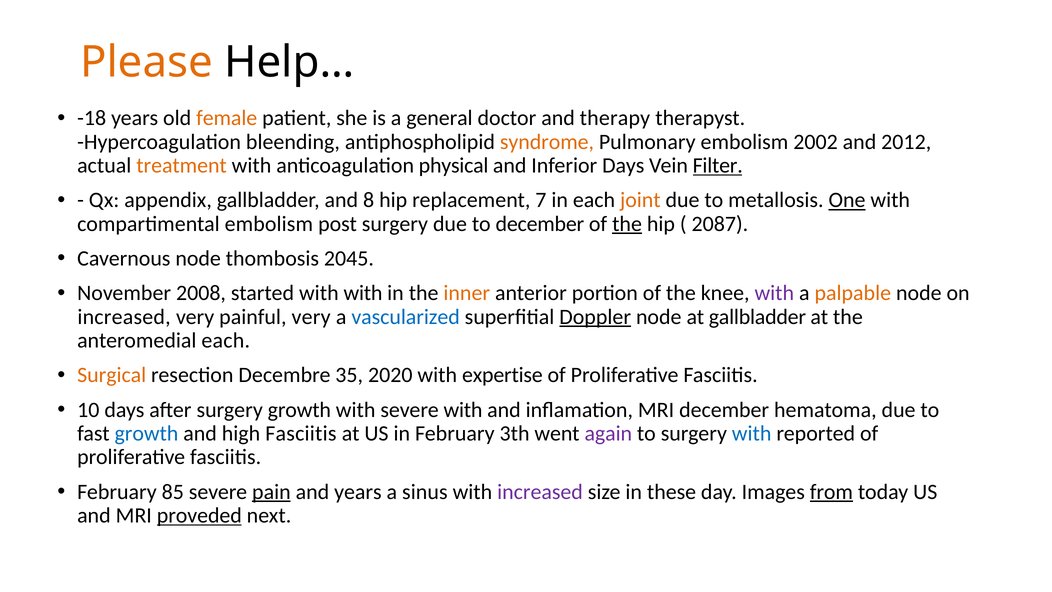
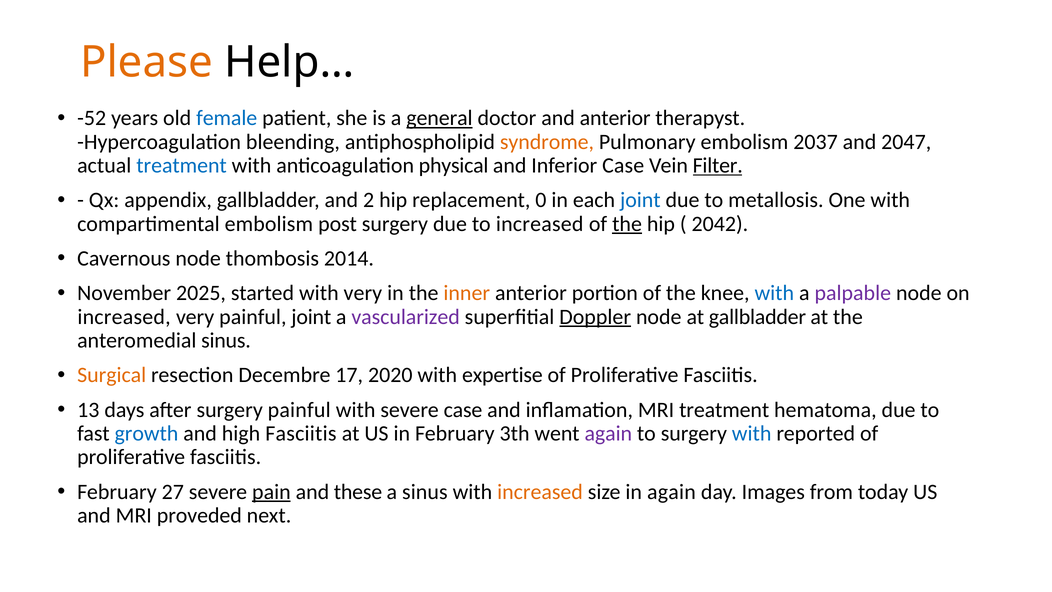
-18: -18 -> -52 (92, 118)
female colour: orange -> blue (227, 118)
general underline: none -> present (439, 118)
and therapy: therapy -> anterior (615, 118)
2002: 2002 -> 2037 (816, 142)
2012: 2012 -> 2047 (906, 142)
treatment colour: orange -> blue (182, 165)
Inferior Days: Days -> Case (623, 165)
8: 8 -> 2 (369, 200)
7: 7 -> 0 (541, 200)
joint colour: orange -> blue (640, 200)
One underline: present -> none (847, 200)
to december: december -> increased (540, 224)
2087: 2087 -> 2042 (720, 224)
2045: 2045 -> 2014 (349, 258)
2008: 2008 -> 2025 (201, 293)
with with: with -> very (363, 293)
with colour: purple -> blue (774, 293)
palpable colour: orange -> purple (853, 293)
painful very: very -> joint (311, 317)
vascularized colour: blue -> purple (406, 317)
anteromedial each: each -> sinus (226, 340)
35: 35 -> 17 (349, 375)
10: 10 -> 13 (88, 410)
surgery growth: growth -> painful (299, 410)
severe with: with -> case (463, 410)
MRI december: december -> treatment (724, 410)
85: 85 -> 27 (173, 492)
and years: years -> these (358, 492)
increased colour: purple -> orange (540, 492)
in these: these -> again (671, 492)
from underline: present -> none (831, 492)
proveded underline: present -> none (199, 515)
